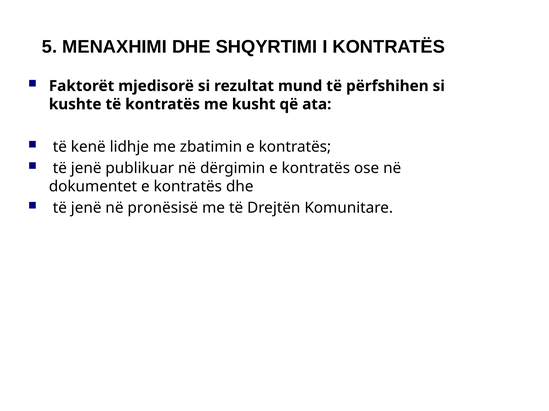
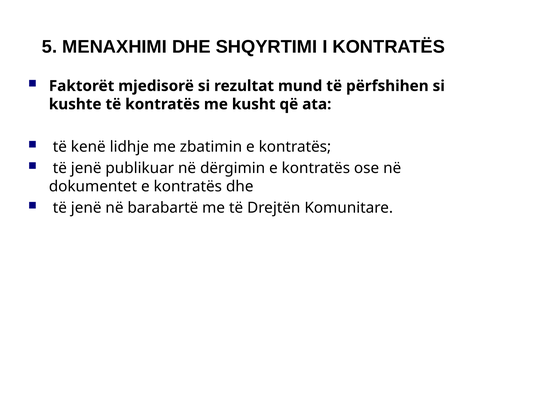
pronësisë: pronësisë -> barabartë (163, 208)
